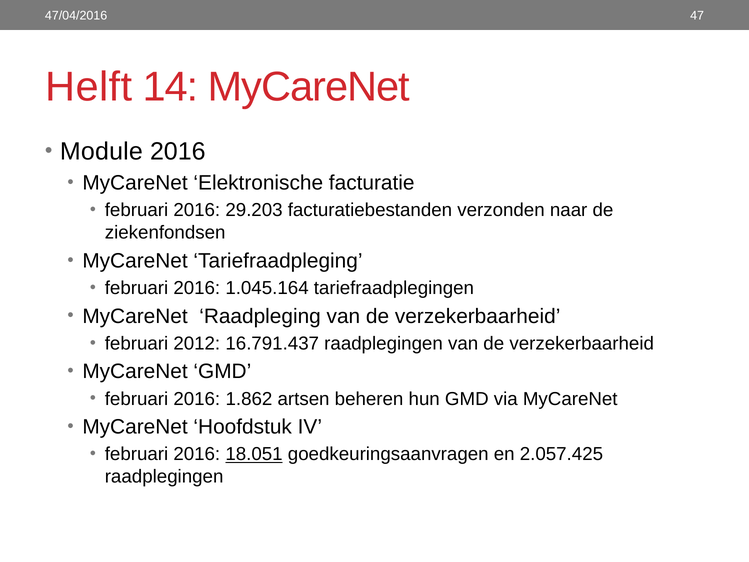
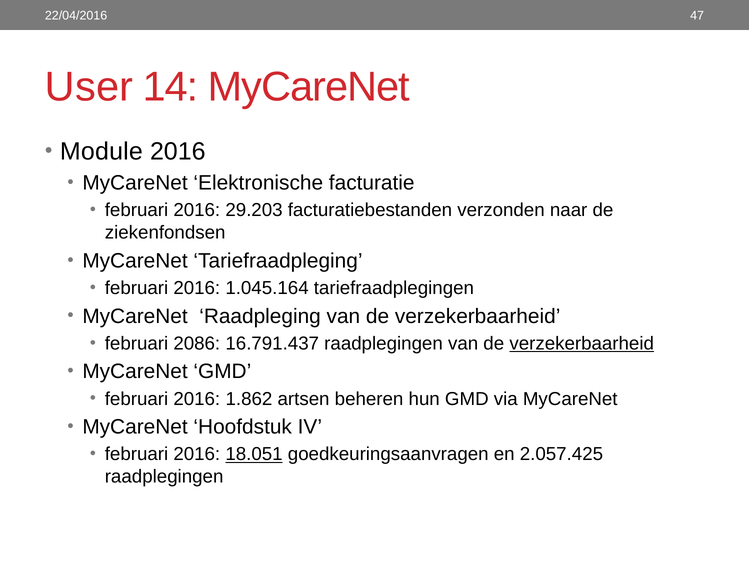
47/04/2016: 47/04/2016 -> 22/04/2016 (76, 16)
Helft: Helft -> User (89, 87)
2012: 2012 -> 2086 (197, 343)
verzekerbaarheid underline: none -> present (582, 343)
